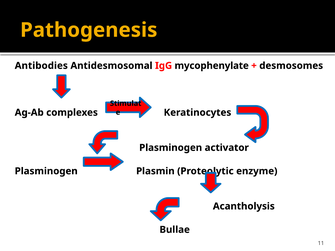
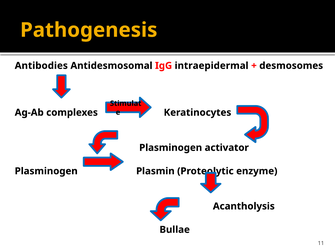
mycophenylate: mycophenylate -> intraepidermal (212, 66)
